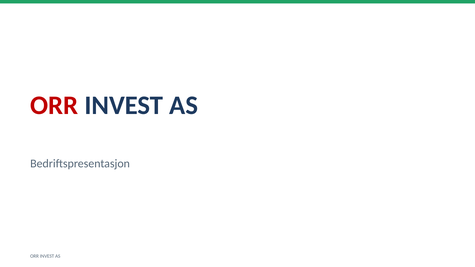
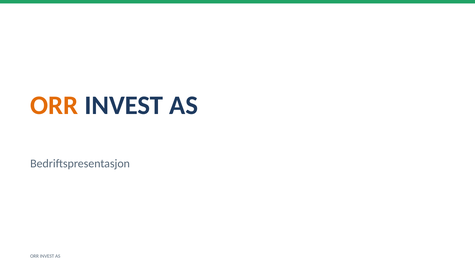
ORR colour: red -> orange (54, 105)
